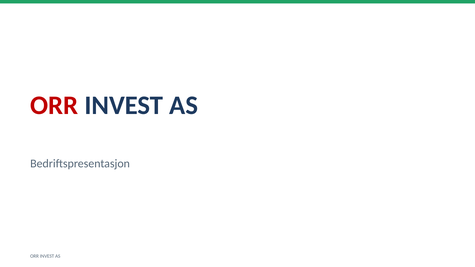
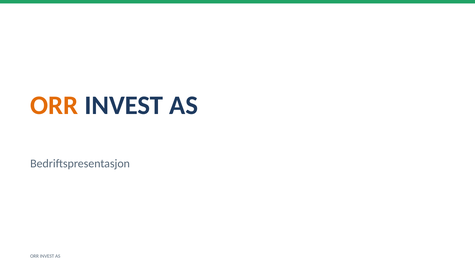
ORR colour: red -> orange (54, 105)
